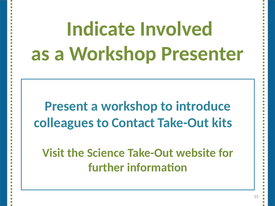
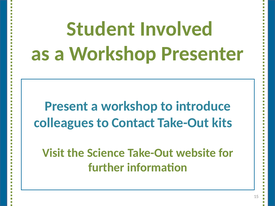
Indicate: Indicate -> Student (101, 29)
